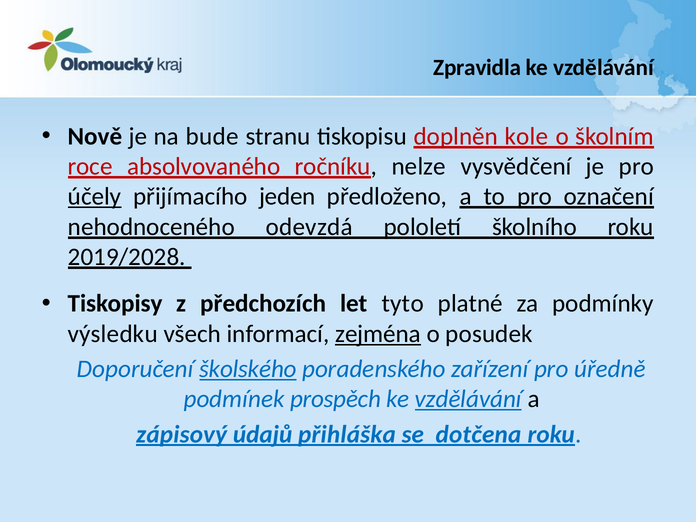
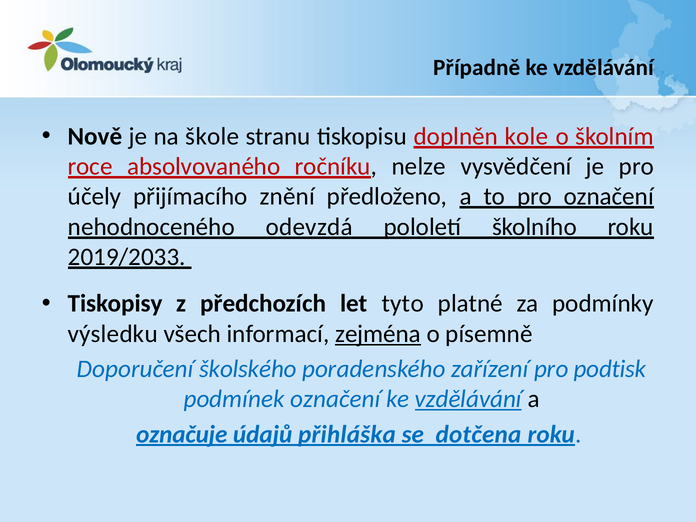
Zpravidla: Zpravidla -> Případně (477, 68)
bude: bude -> škole (212, 136)
účely underline: present -> none (95, 197)
jeden: jeden -> znění (287, 197)
2019/2028: 2019/2028 -> 2019/2033 (127, 257)
posudek: posudek -> písemně (489, 334)
školského underline: present -> none (248, 369)
úředně: úředně -> podtisk (610, 369)
podmínek prospěch: prospěch -> označení (335, 399)
zápisový: zápisový -> označuje (182, 434)
